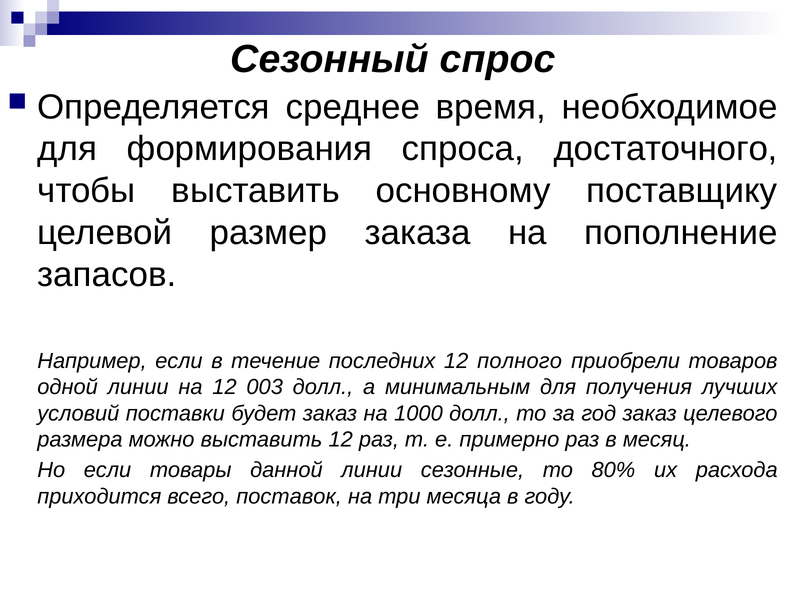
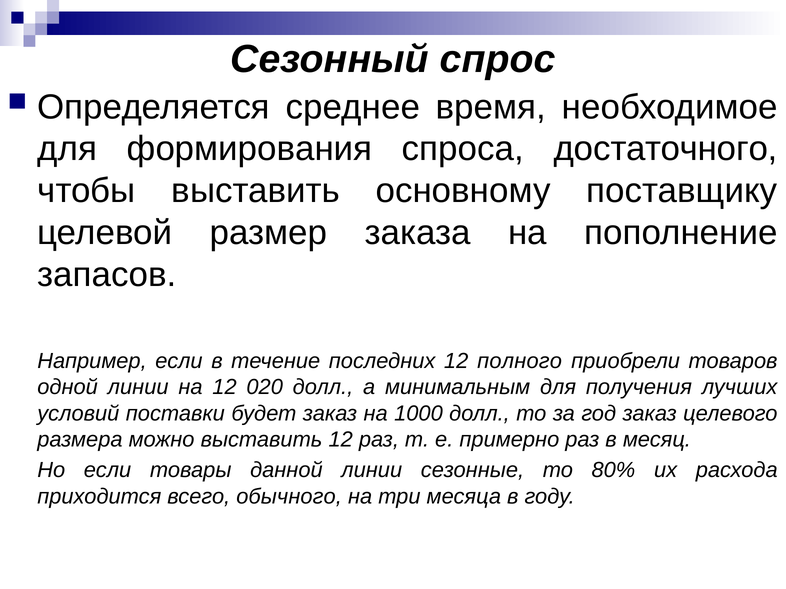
003: 003 -> 020 (265, 388)
поставок: поставок -> обычного (289, 497)
